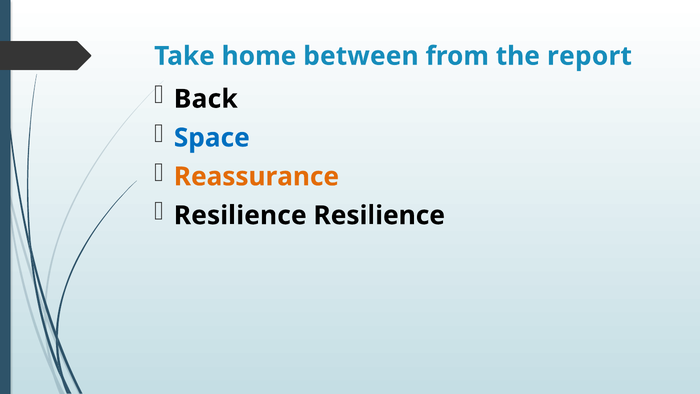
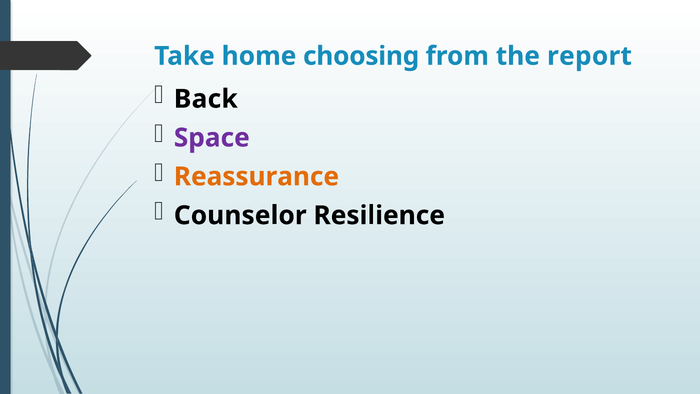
between: between -> choosing (361, 56)
Space colour: blue -> purple (212, 138)
Resilience: Resilience -> Counselor (240, 215)
